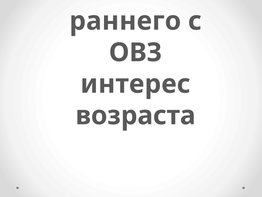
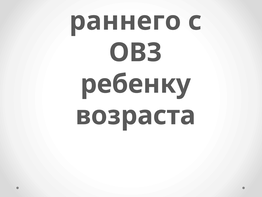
интерес: интерес -> ребенку (136, 84)
